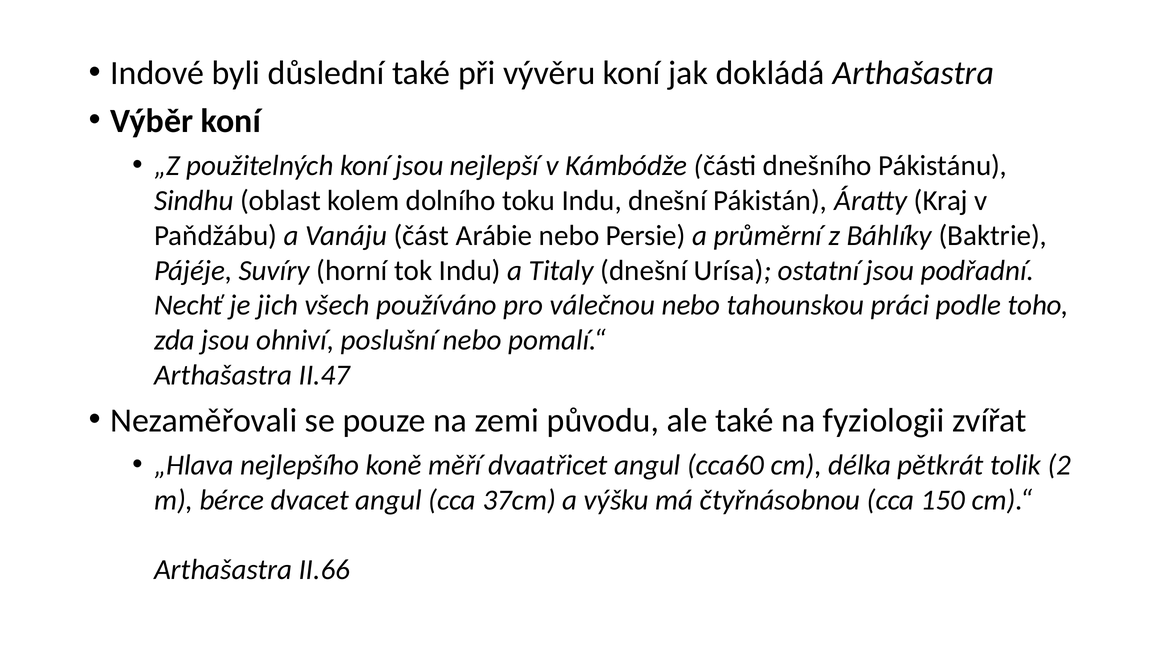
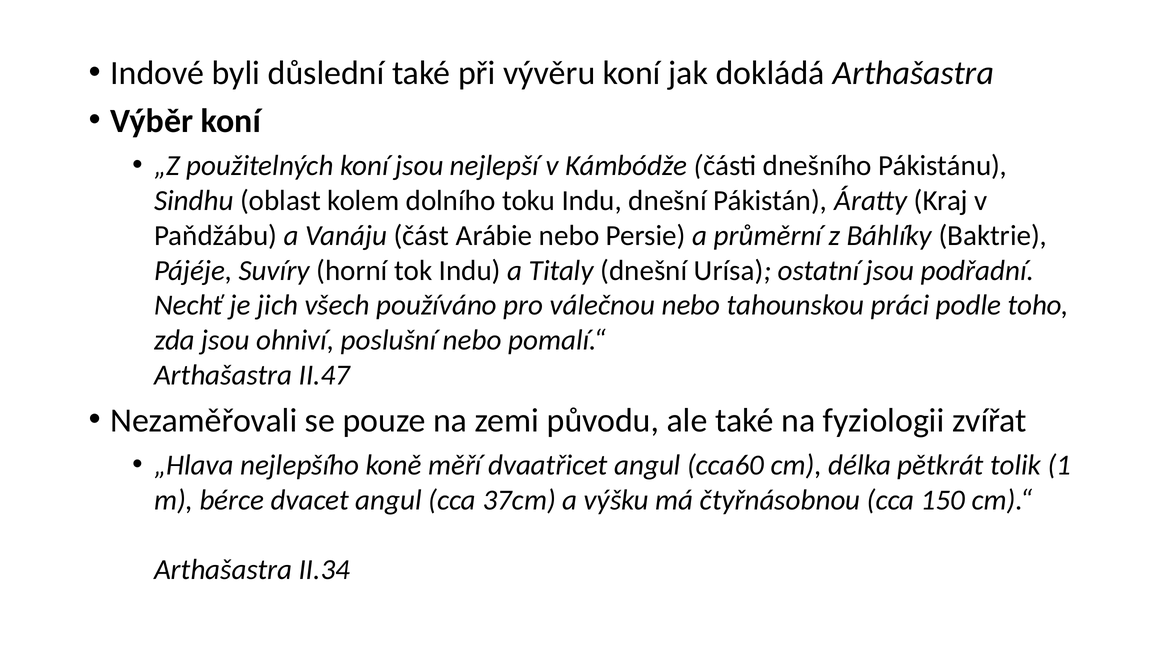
2: 2 -> 1 (1059, 465)
II.66: II.66 -> II.34 (324, 570)
